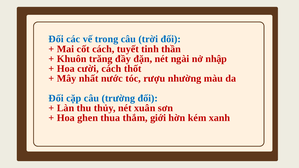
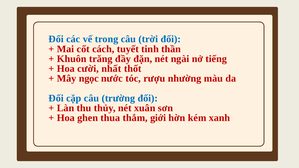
nhập: nhập -> tiếng (216, 59)
cười cách: cách -> nhất (111, 69)
nhất: nhất -> ngọc (89, 79)
